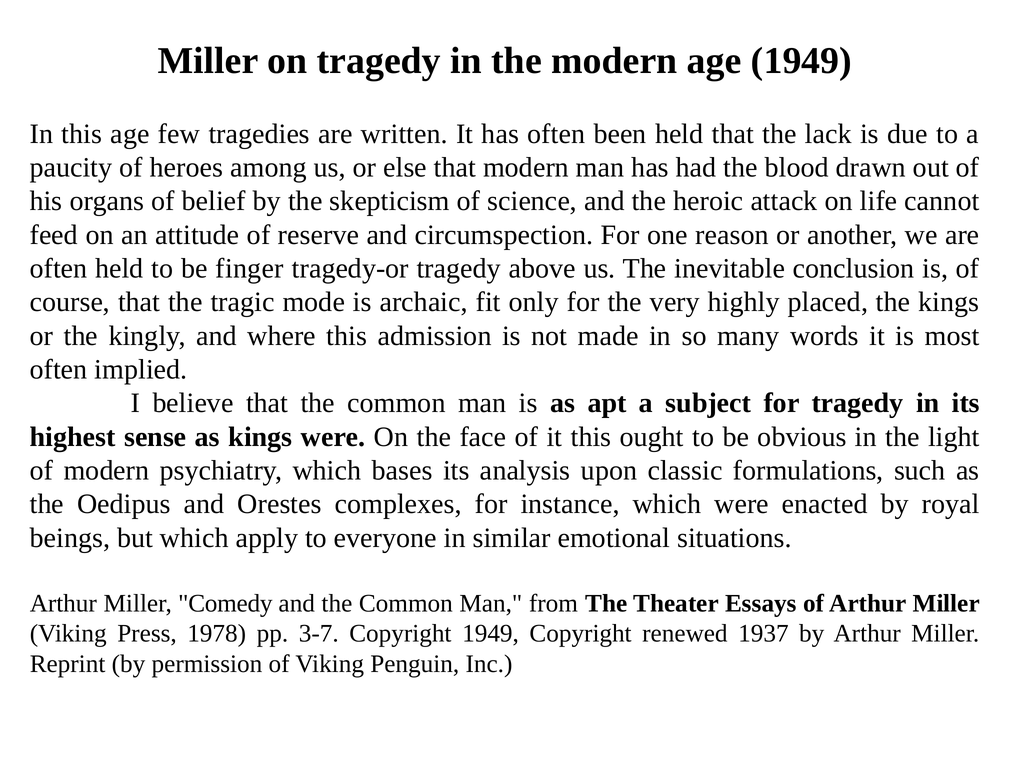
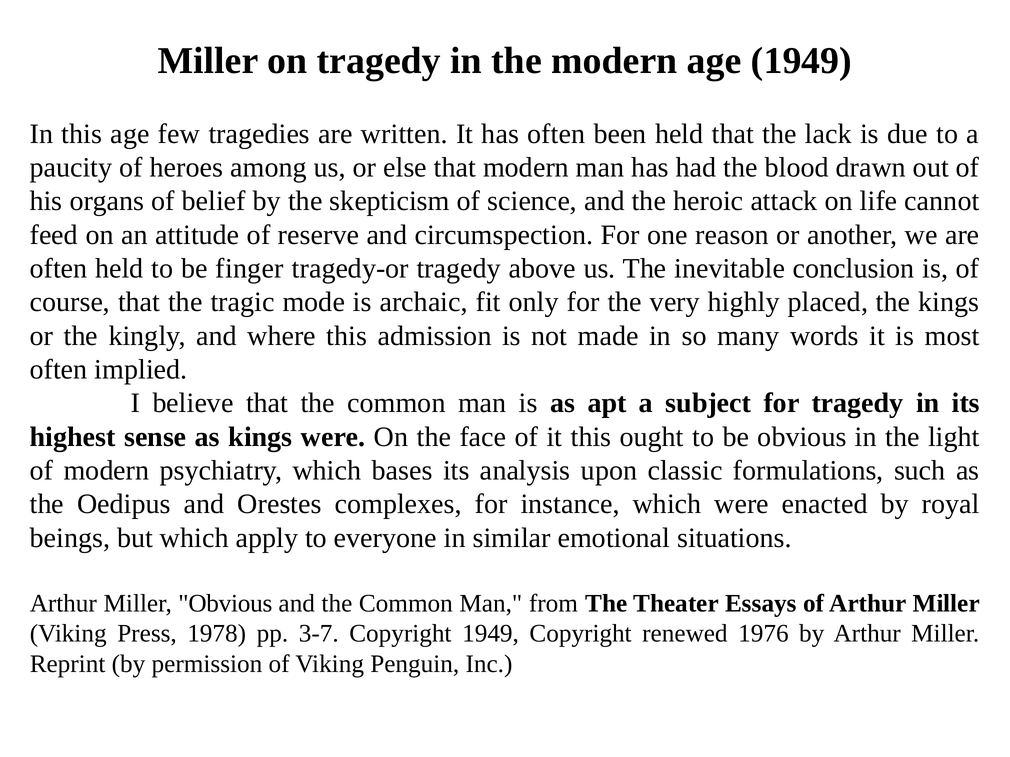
Miller Comedy: Comedy -> Obvious (225, 604)
1937: 1937 -> 1976 (763, 634)
